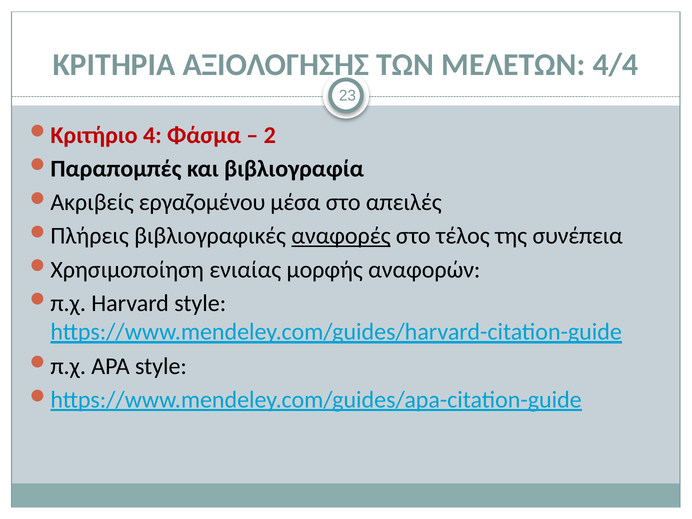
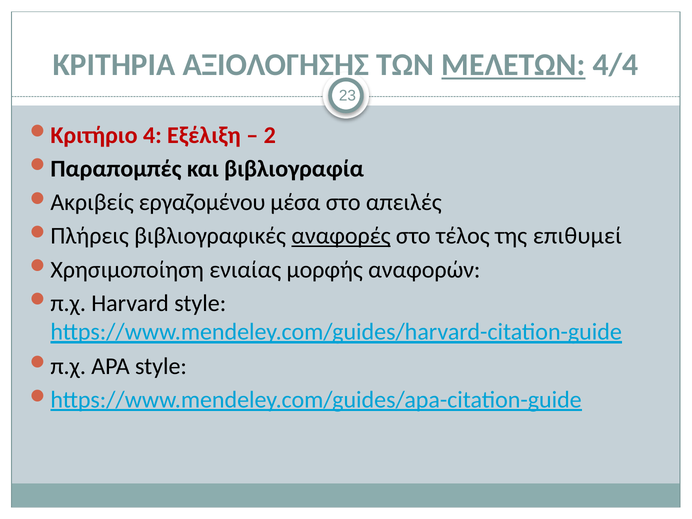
ΜΕΛΕΤΩΝ underline: none -> present (513, 65)
Φάσμα: Φάσμα -> Εξέλιξη (204, 135)
συνέπεια: συνέπεια -> επιθυμεί (577, 236)
